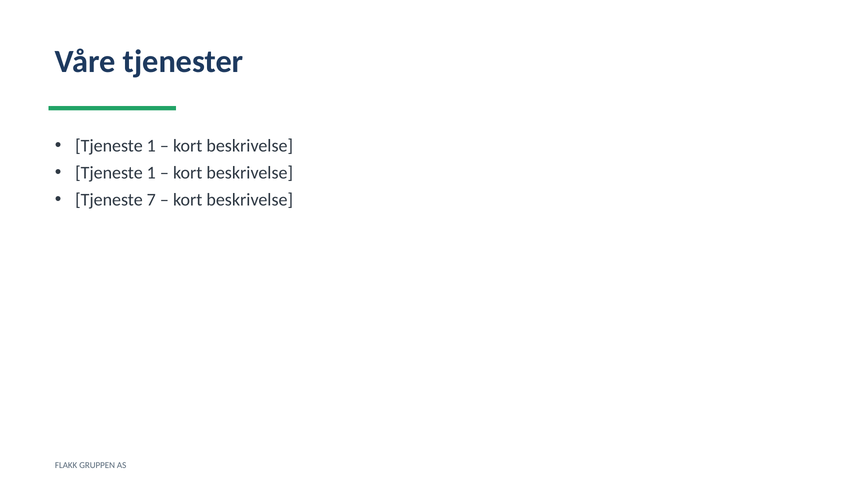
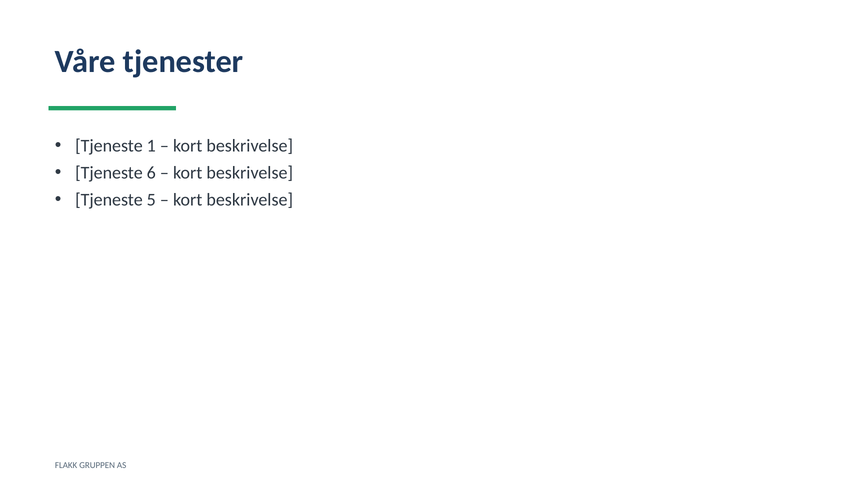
1: 1 -> 6 (151, 173)
7: 7 -> 5 (151, 200)
